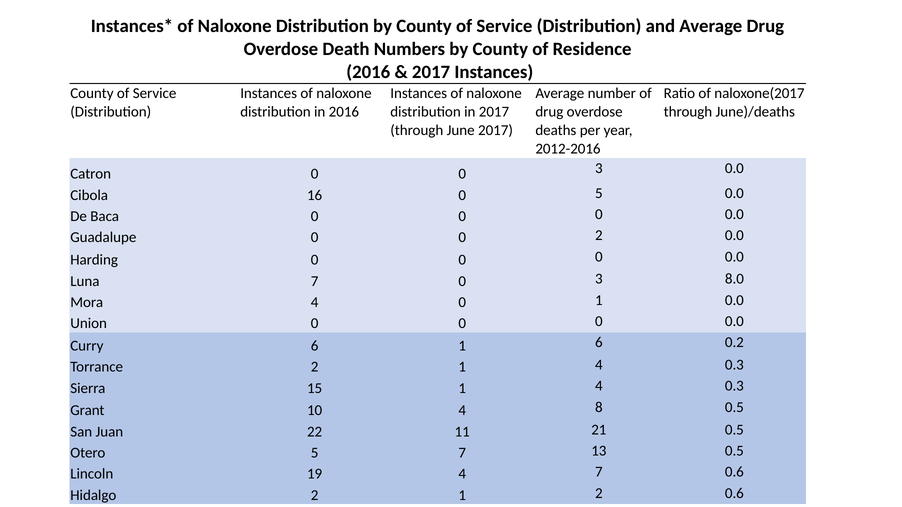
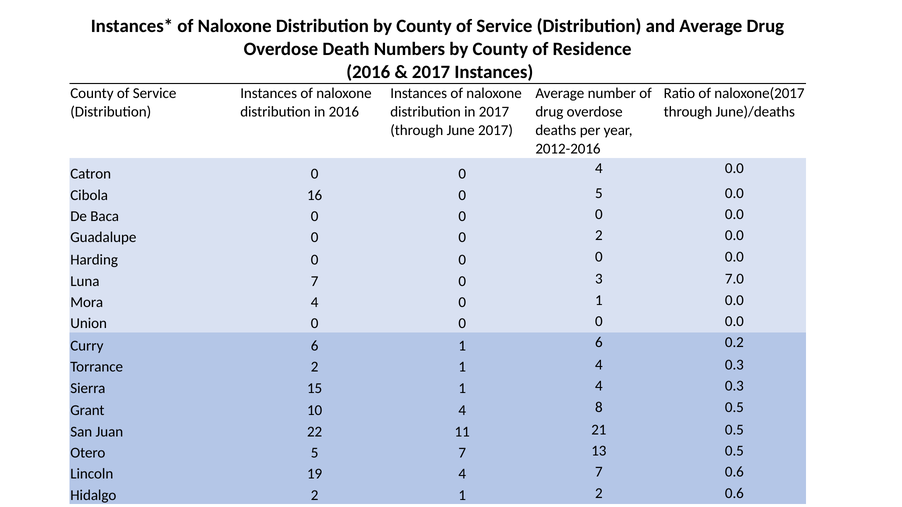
0 0 3: 3 -> 4 (599, 168)
8.0: 8.0 -> 7.0 (734, 279)
